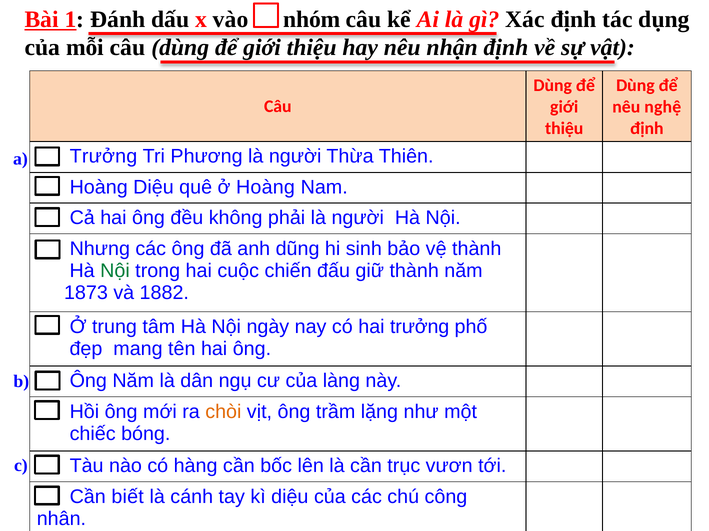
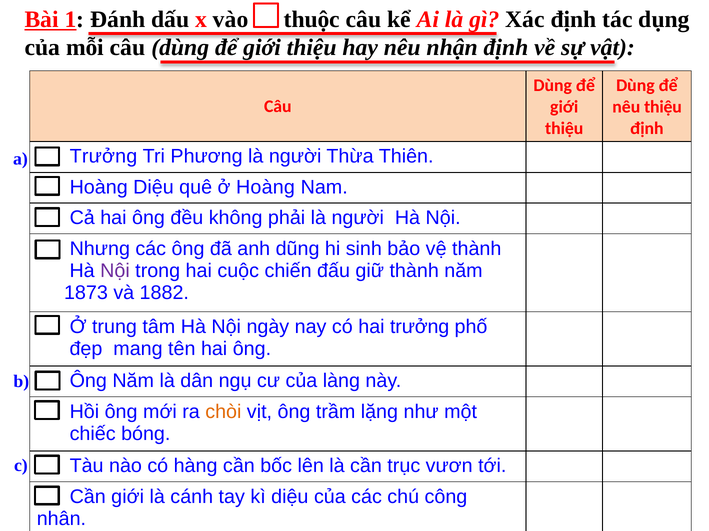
nhóm: nhóm -> thuộc (312, 19)
nêu nghệ: nghệ -> thiệu (663, 107)
Nội colour: green -> purple (115, 271)
Cần biết: biết -> giới (128, 497)
